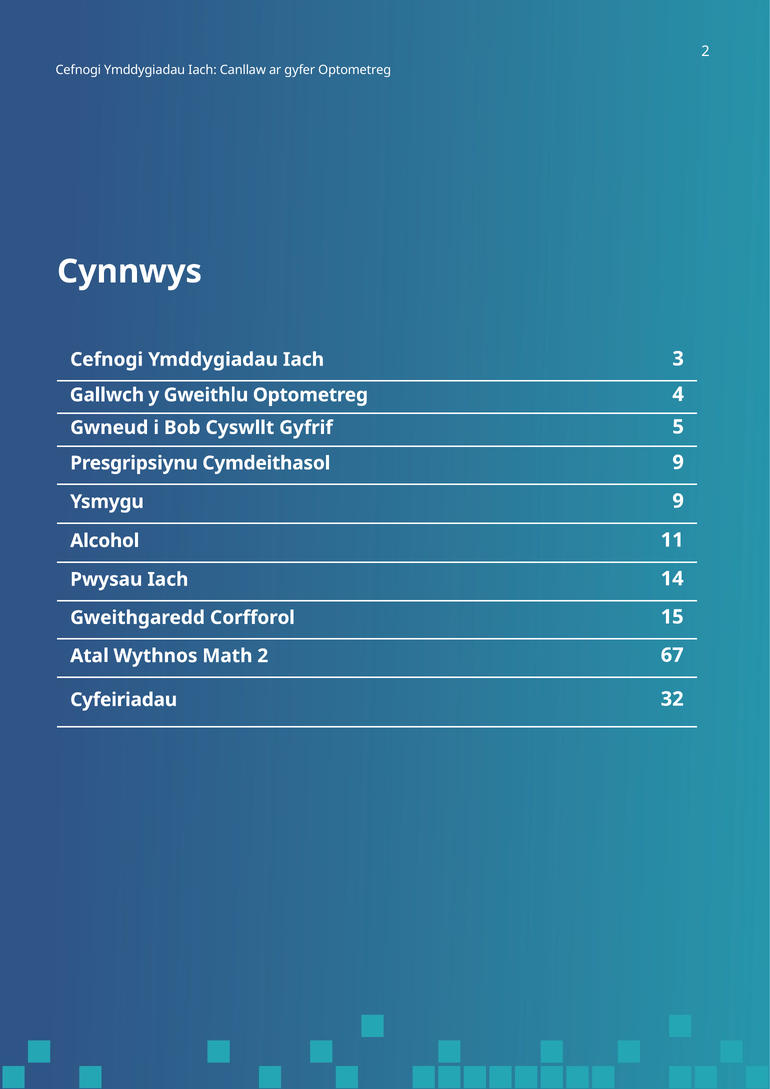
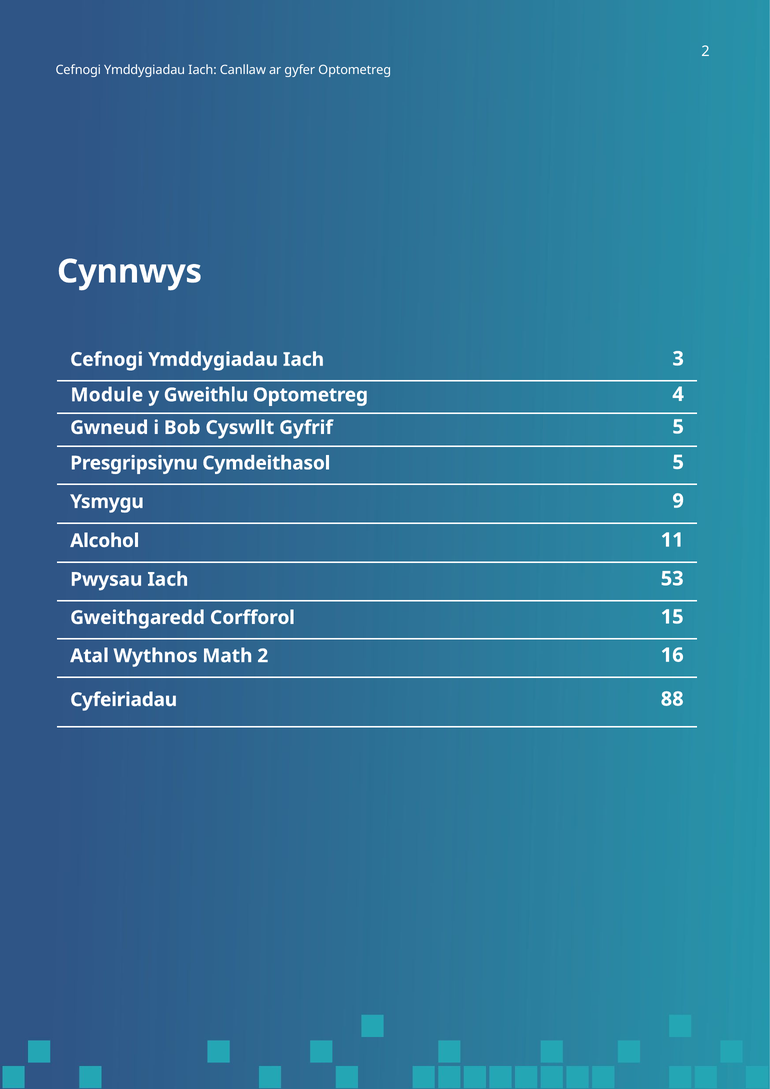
Gallwch: Gallwch -> Module (107, 395)
Cymdeithasol 9: 9 -> 5 (678, 462)
14: 14 -> 53 (672, 579)
67: 67 -> 16 (672, 655)
32: 32 -> 88 (672, 699)
